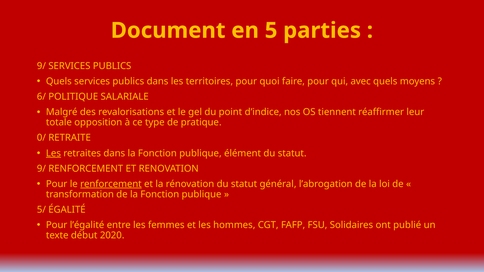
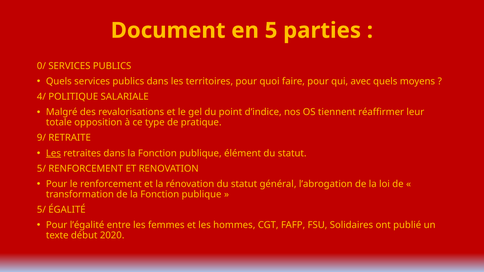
9/: 9/ -> 0/ (41, 66)
6/: 6/ -> 4/ (41, 97)
0/: 0/ -> 9/ (41, 138)
9/: 9/ -> 5/ (41, 169)
renforcement underline: present -> none (111, 184)
